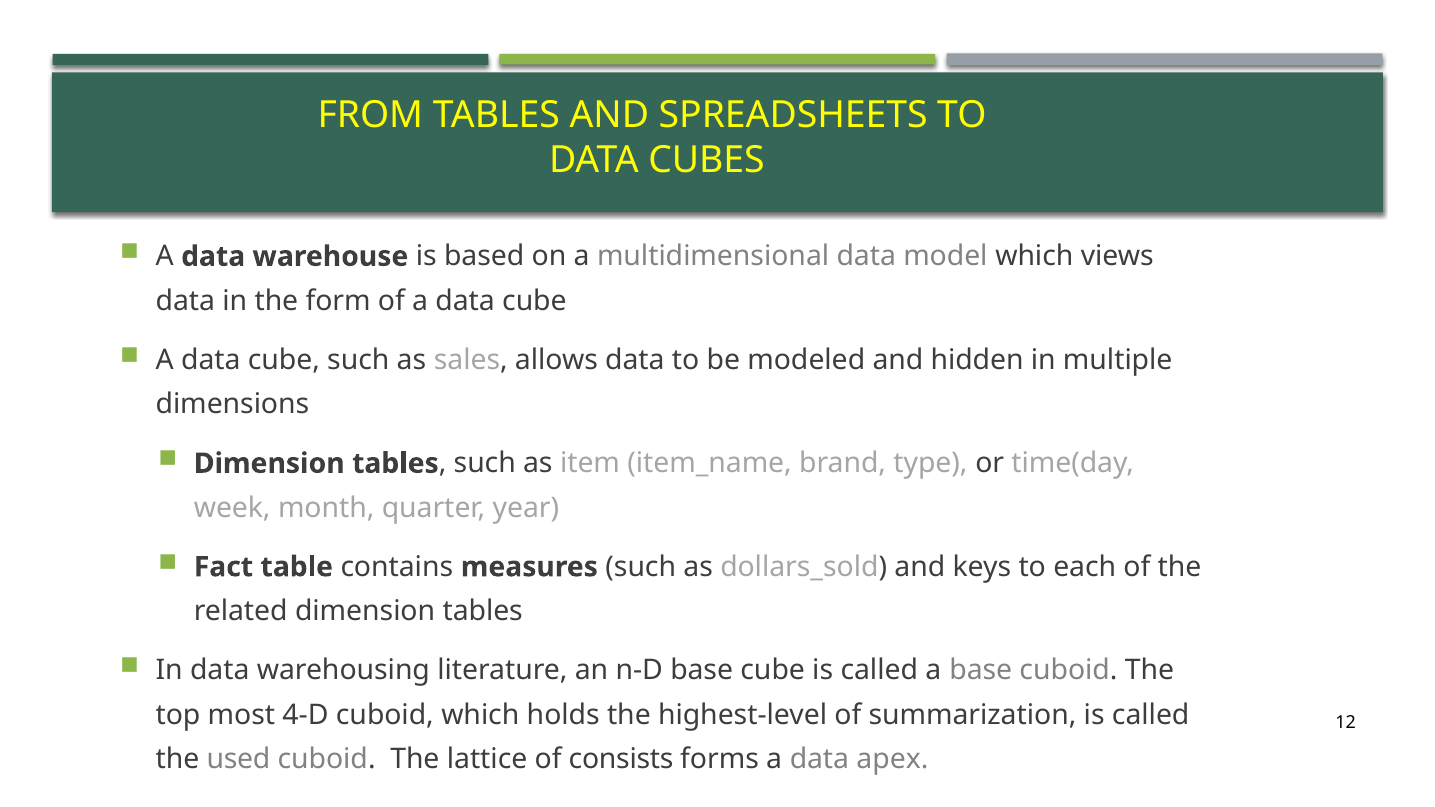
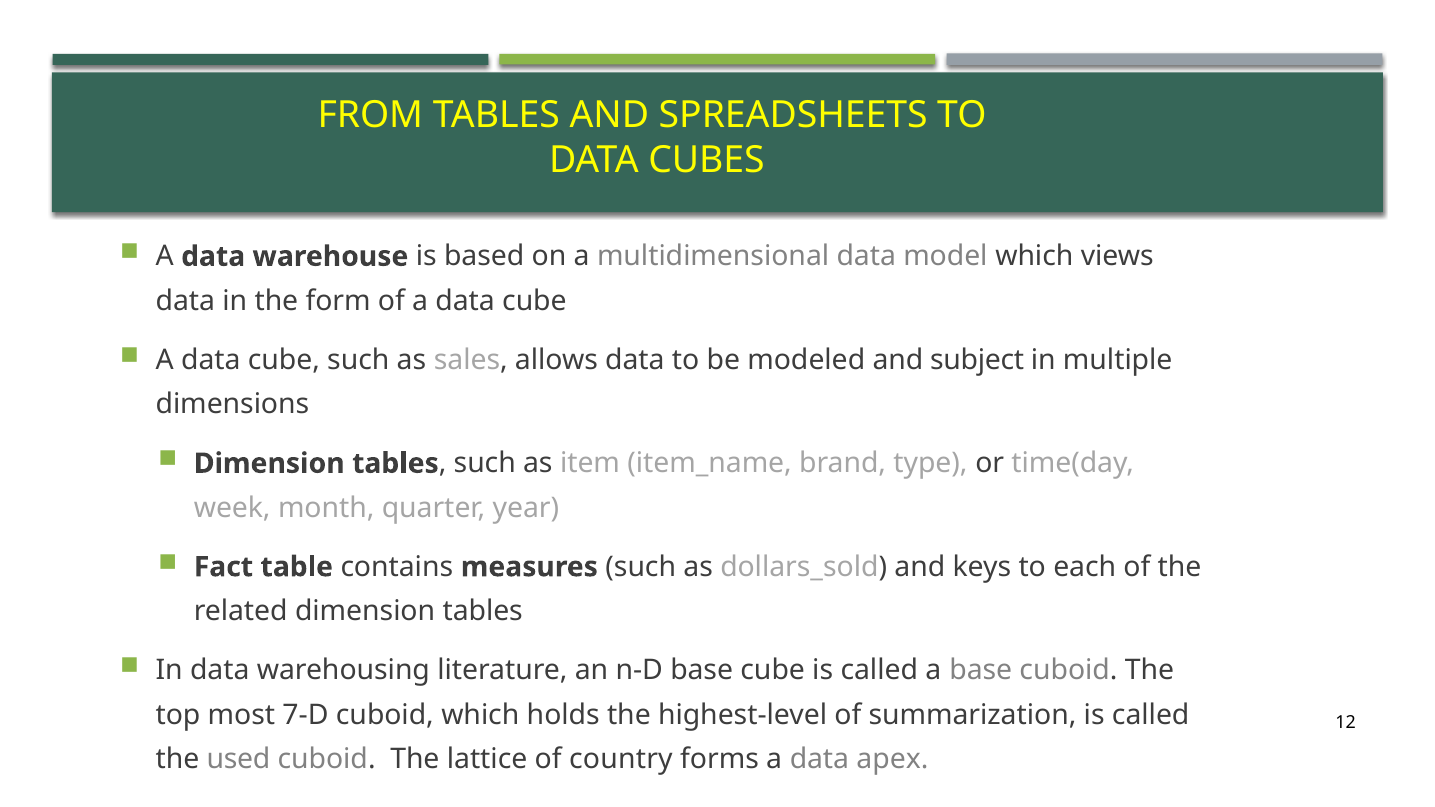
hidden: hidden -> subject (977, 360)
4-D: 4-D -> 7-D (306, 715)
consists: consists -> country (621, 759)
